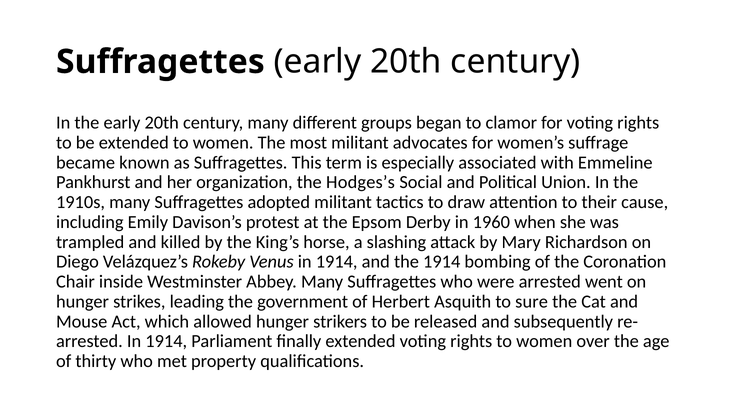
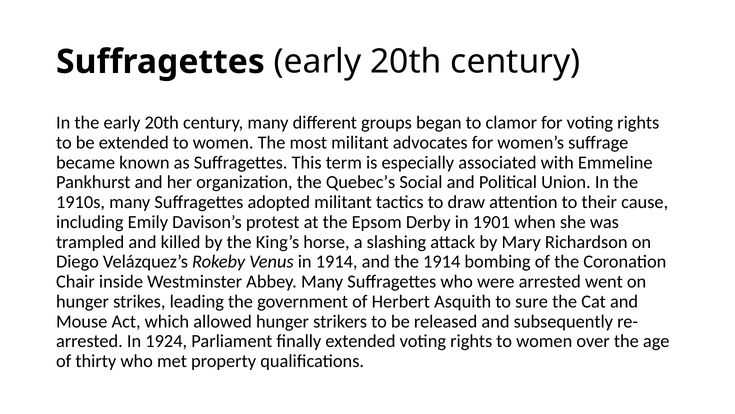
Hodges’s: Hodges’s -> Quebec’s (361, 182)
1960: 1960 -> 1901 (491, 222)
arrested In 1914: 1914 -> 1924 (166, 341)
